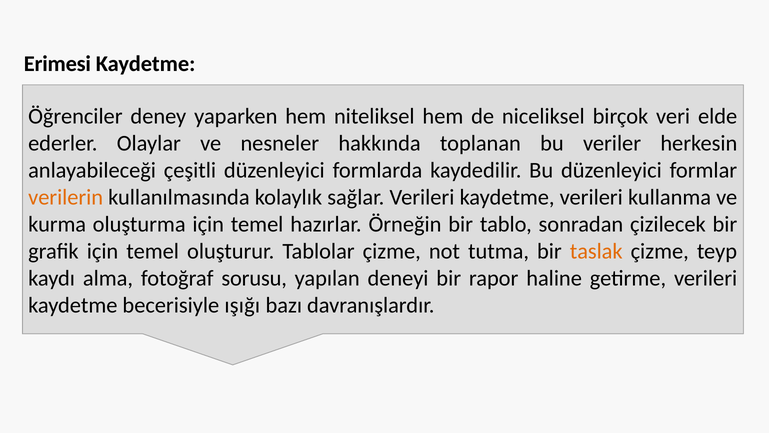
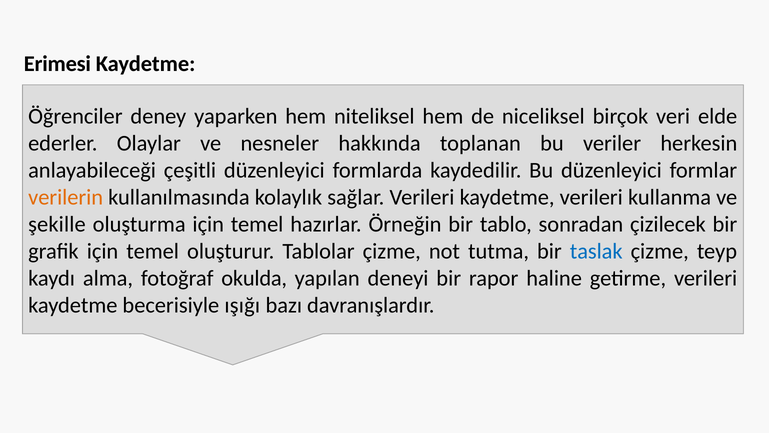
kurma: kurma -> şekille (57, 224)
taslak colour: orange -> blue (596, 251)
sorusu: sorusu -> okulda (254, 278)
